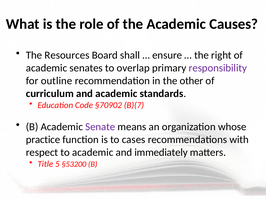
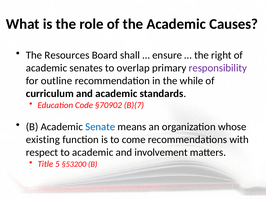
other: other -> while (191, 81)
Senate colour: purple -> blue (100, 127)
practice: practice -> existing (43, 140)
cases: cases -> come (134, 140)
immediately: immediately -> involvement (161, 153)
